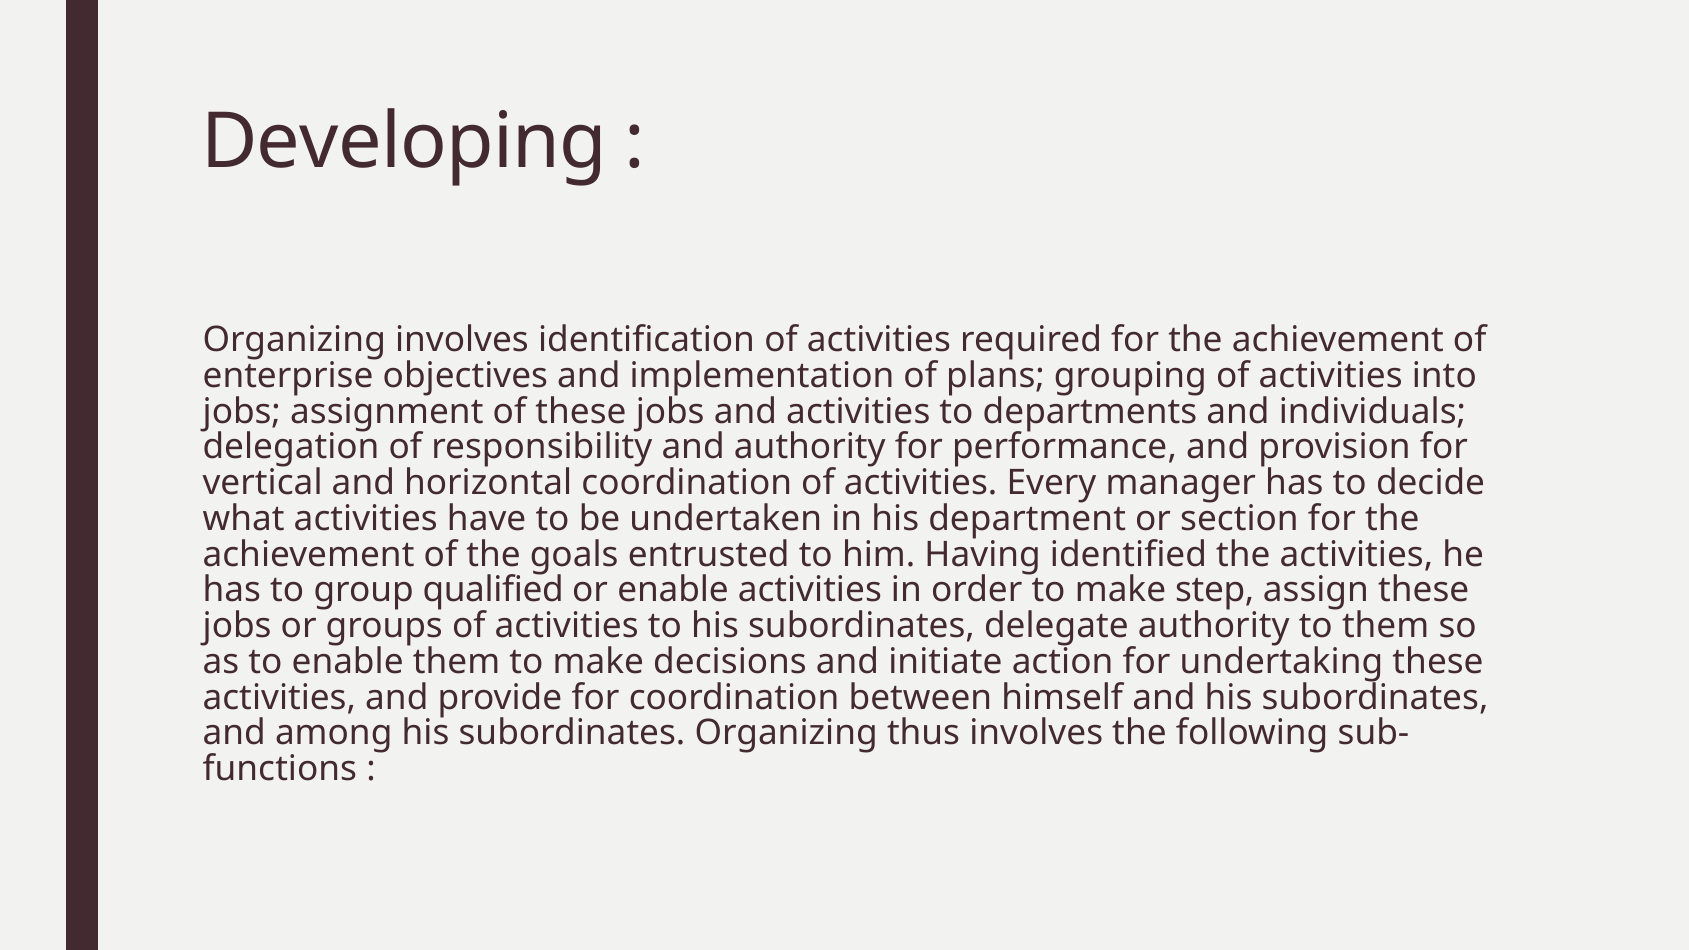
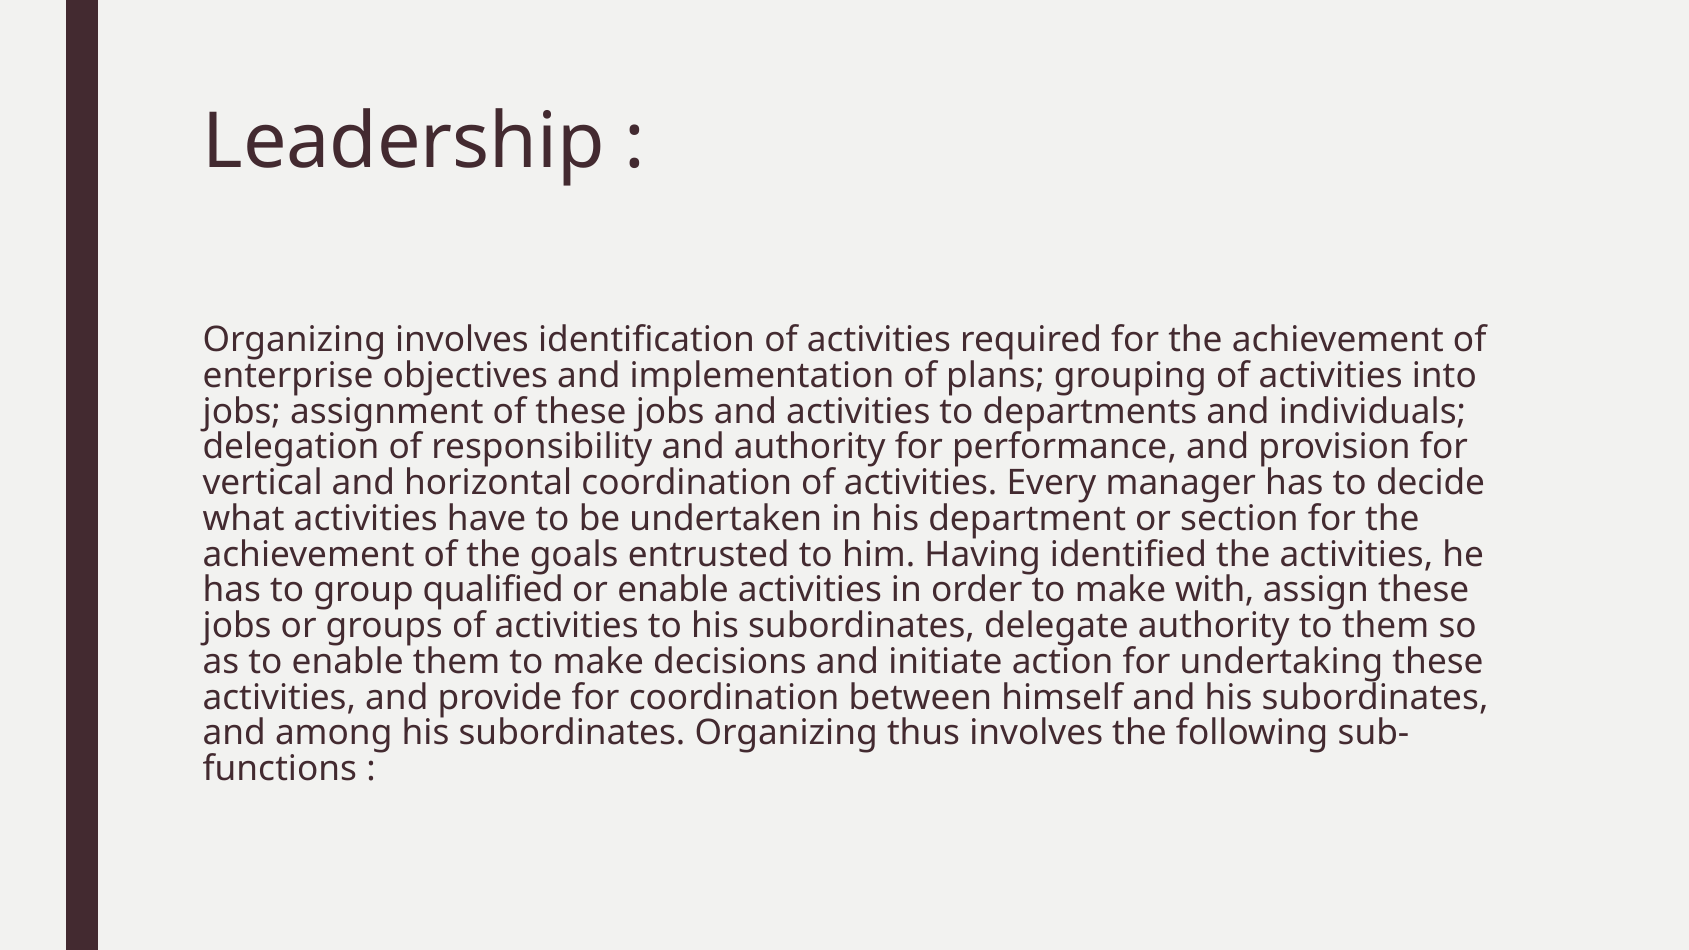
Developing: Developing -> Leadership (404, 142)
step: step -> with (1215, 590)
